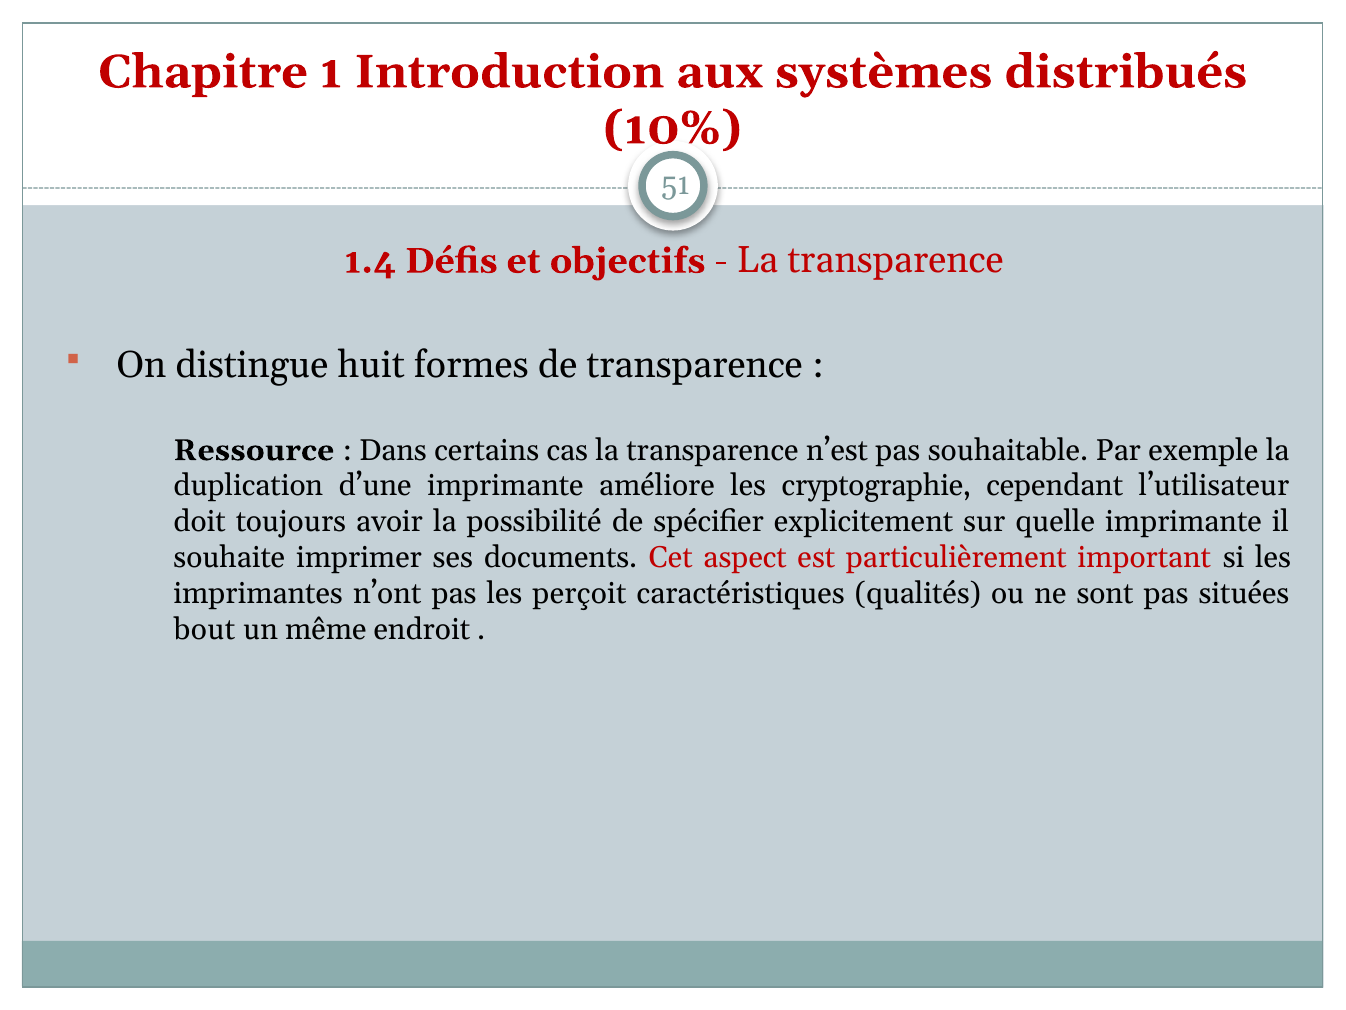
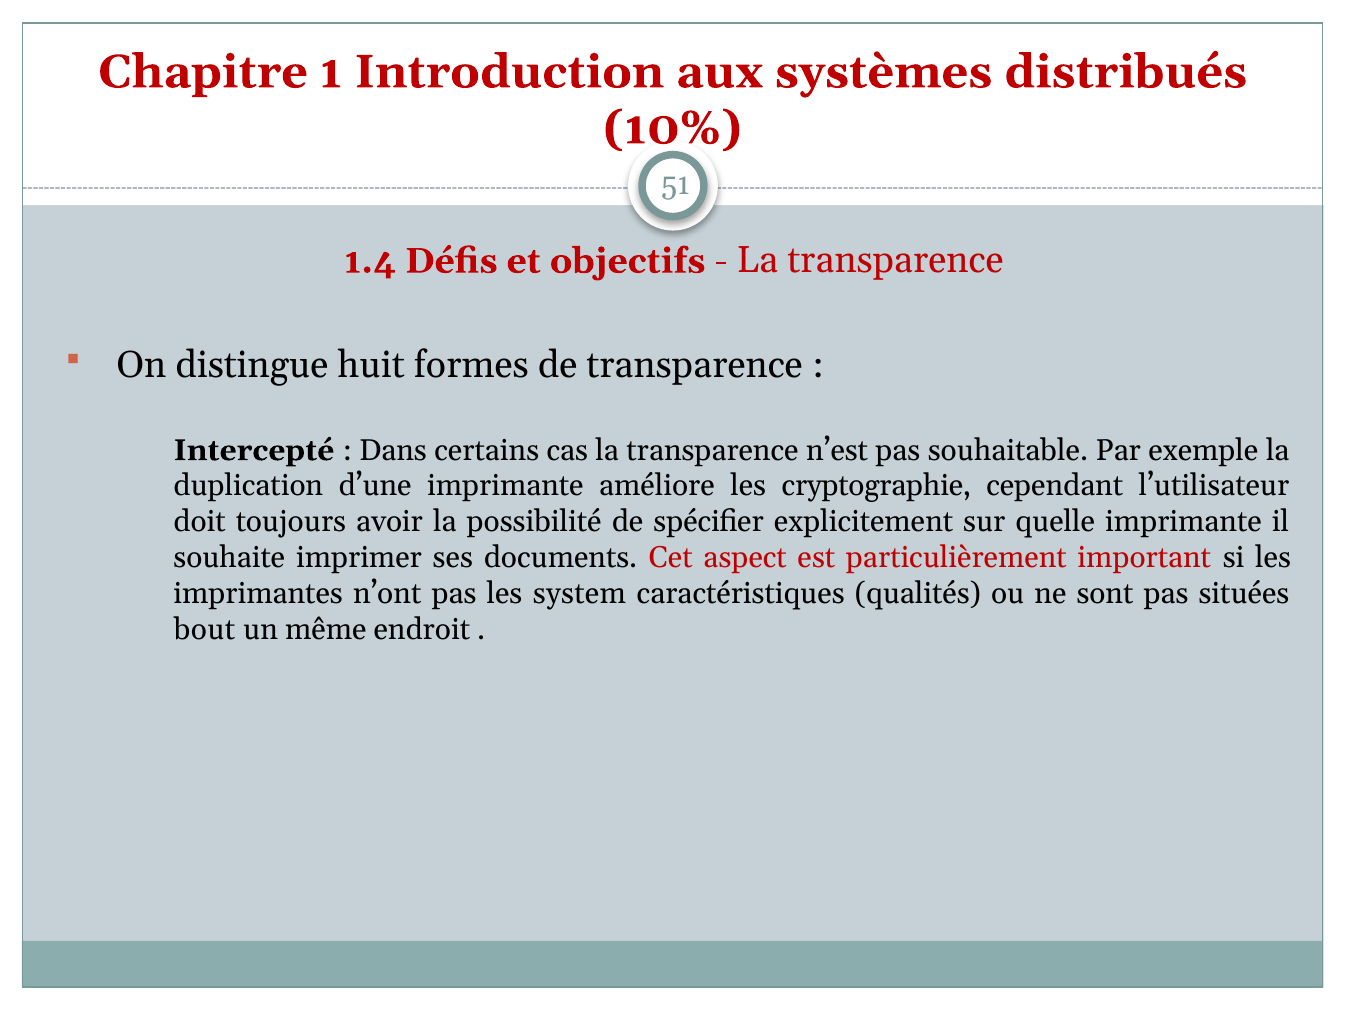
Ressource: Ressource -> Intercepté (254, 450)
perçoit: perçoit -> system (579, 593)
